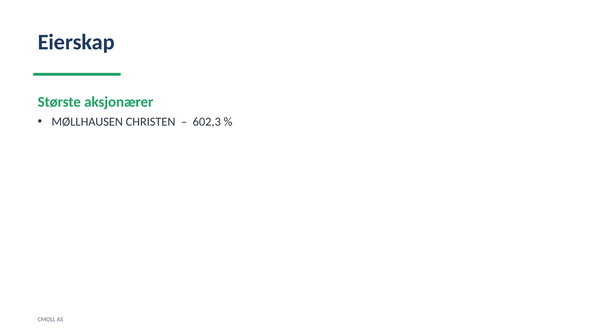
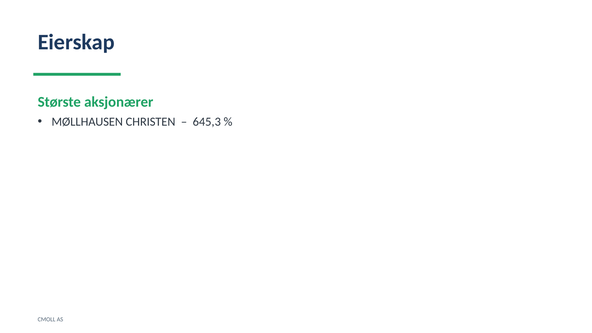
602,3: 602,3 -> 645,3 (207, 122)
